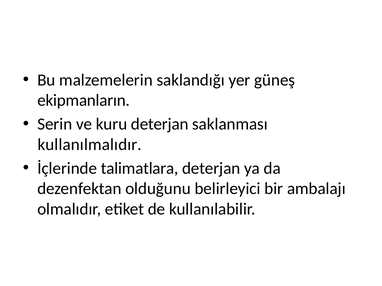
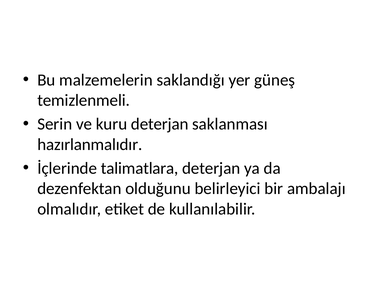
ekipmanların: ekipmanların -> temizlenmeli (84, 101)
kullanılmalıdır: kullanılmalıdır -> hazırlanmalıdır (90, 145)
